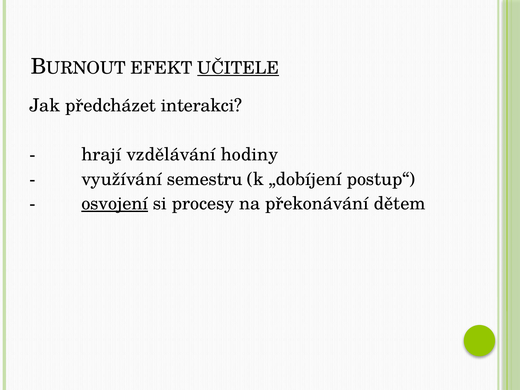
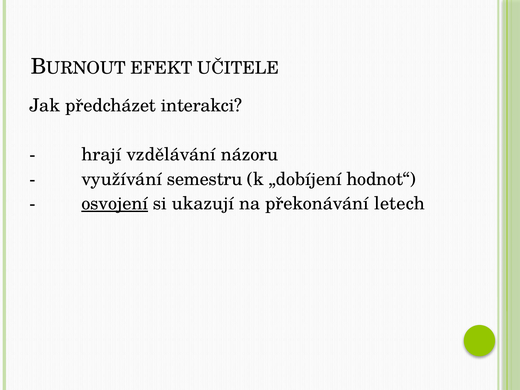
UČITELE underline: present -> none (238, 68)
hodiny: hodiny -> názoru (250, 155)
postup“: postup“ -> hodnot“ (381, 179)
procesy: procesy -> ukazují (203, 204)
dětem: dětem -> letech (400, 204)
